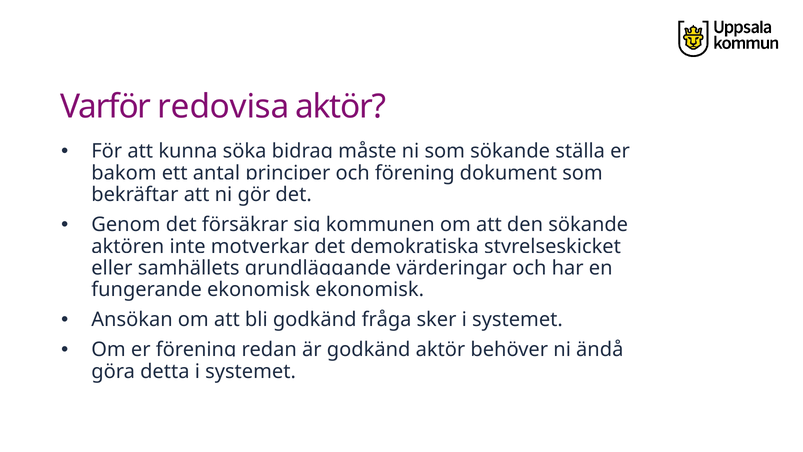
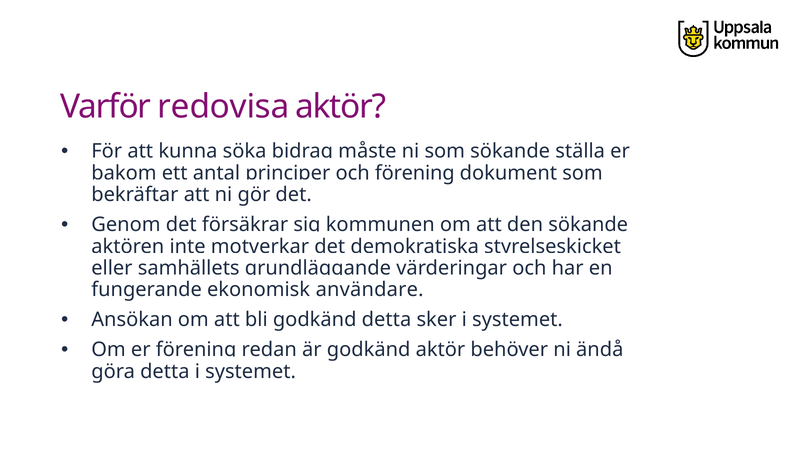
ekonomisk ekonomisk: ekonomisk -> användare (370, 290)
godkänd fråga: fråga -> detta (386, 320)
